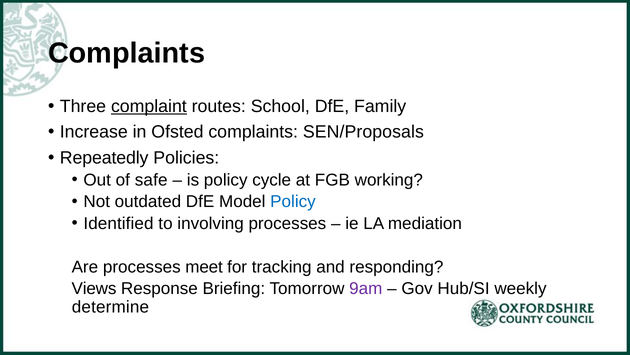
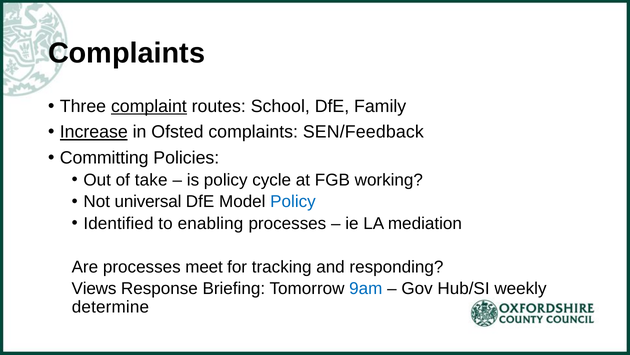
Increase underline: none -> present (94, 132)
SEN/Proposals: SEN/Proposals -> SEN/Feedback (363, 132)
Repeatedly: Repeatedly -> Committing (104, 158)
safe: safe -> take (151, 180)
outdated: outdated -> universal (148, 201)
involving: involving -> enabling (210, 223)
9am colour: purple -> blue (366, 288)
